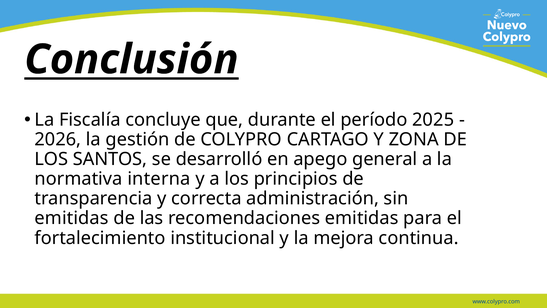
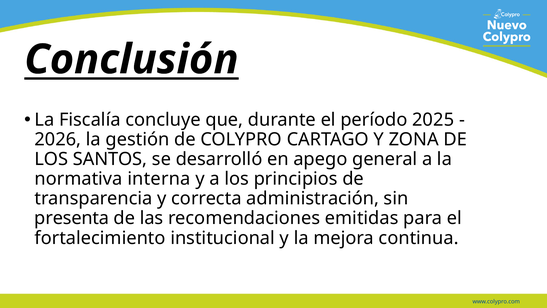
emitidas: emitidas -> presenta (72, 218)
